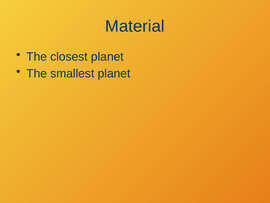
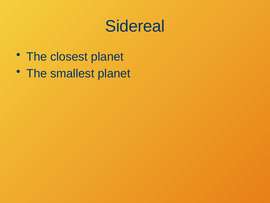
Material: Material -> Sidereal (135, 26)
